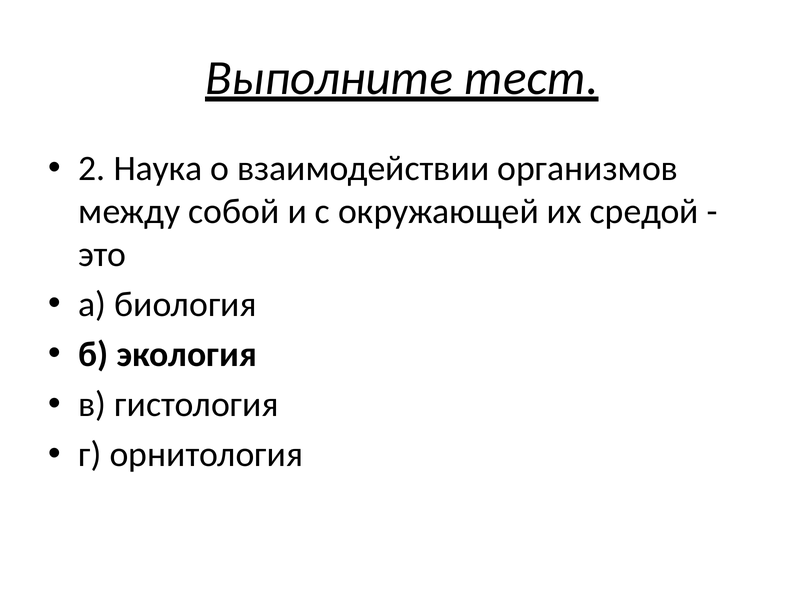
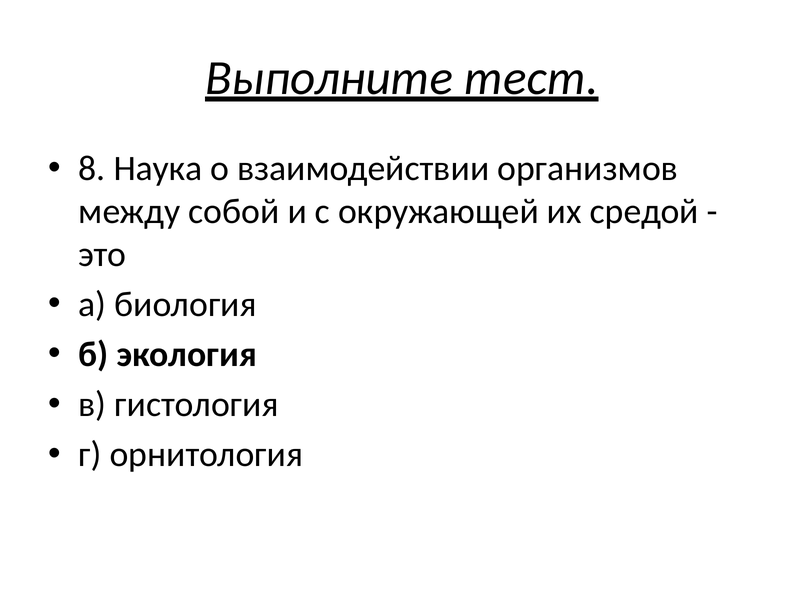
2: 2 -> 8 (92, 169)
